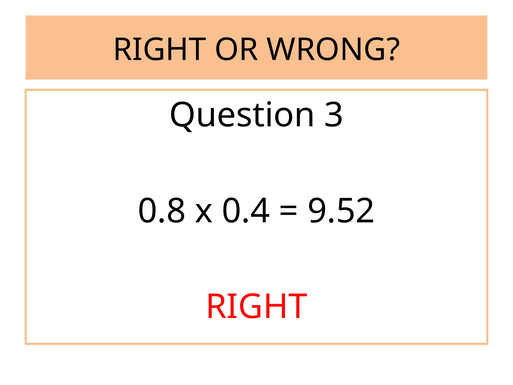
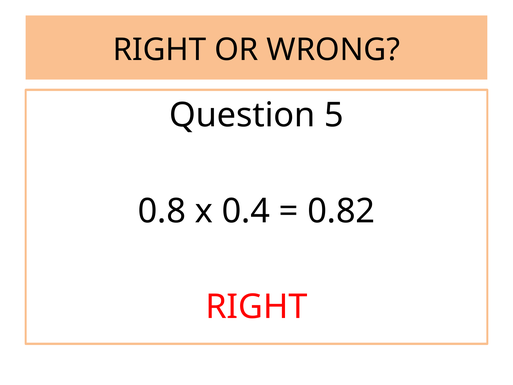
3: 3 -> 5 (334, 115)
9.52: 9.52 -> 0.82 (341, 211)
